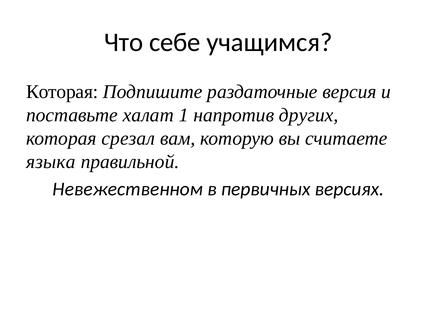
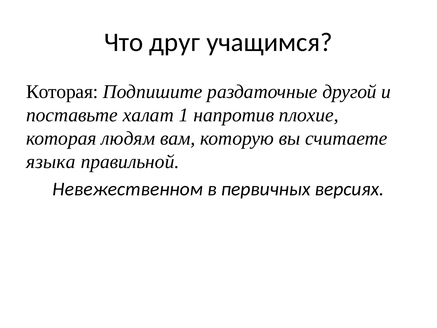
себе: себе -> друг (175, 42)
версия: версия -> другой (350, 92)
других: других -> плохие (309, 115)
срезал: срезал -> людям (128, 138)
